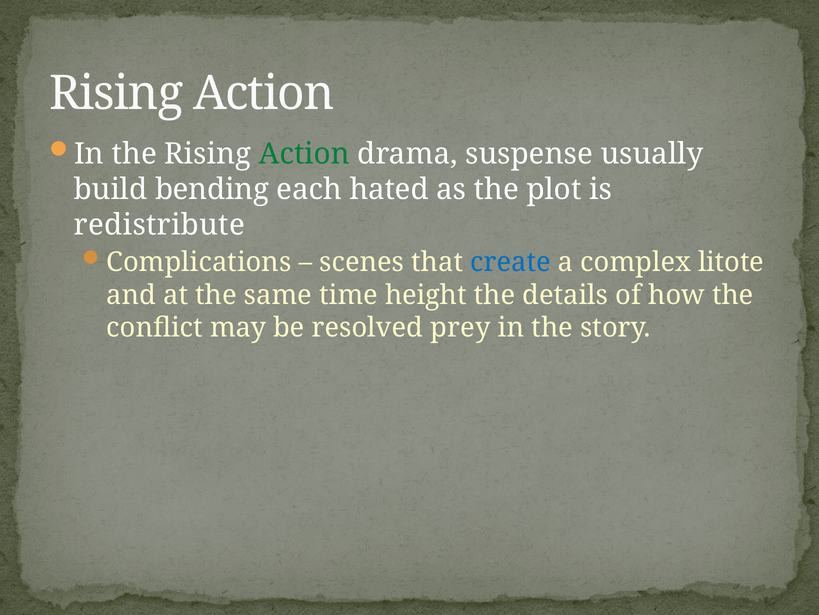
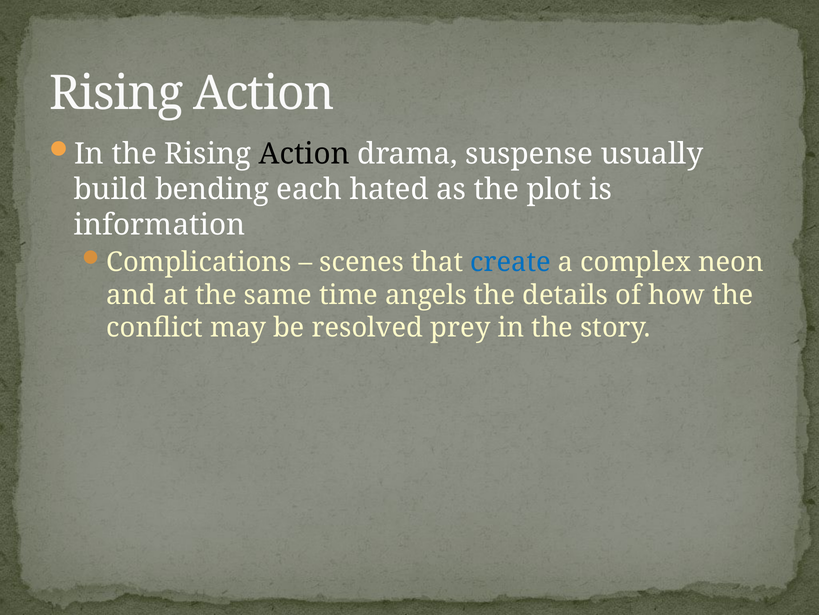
Action colour: green -> black (304, 154)
redistribute: redistribute -> information (160, 225)
litote: litote -> neon (731, 262)
height: height -> angels (426, 295)
